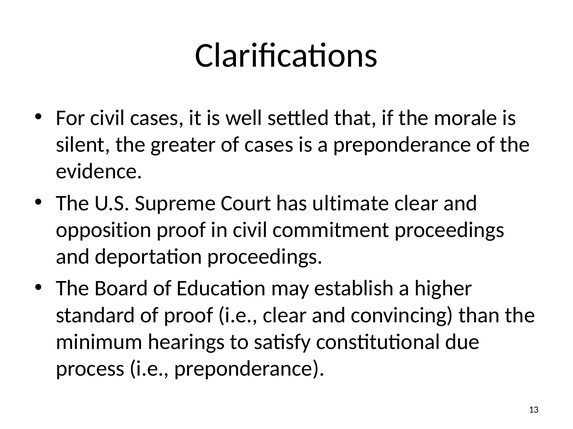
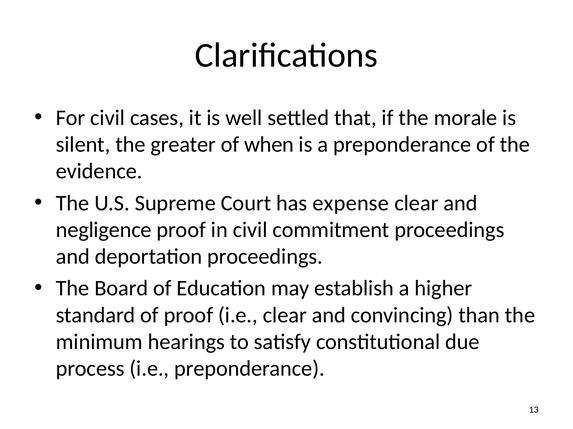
of cases: cases -> when (269, 145)
ultimate: ultimate -> expense (351, 203)
opposition: opposition -> negligence (104, 230)
